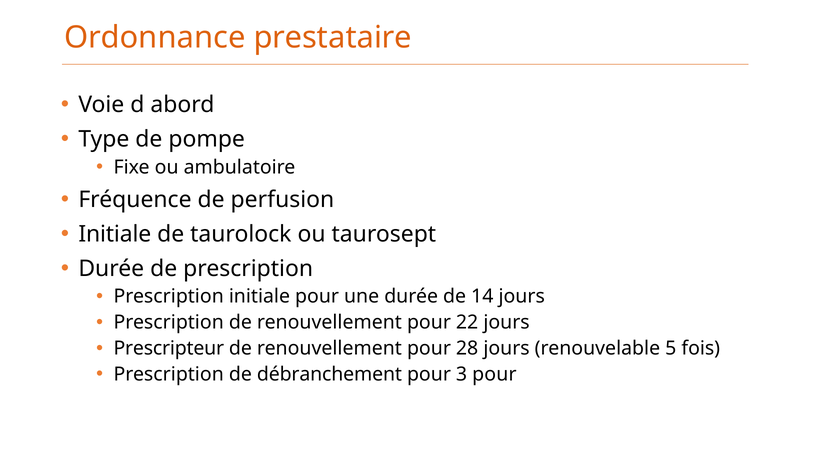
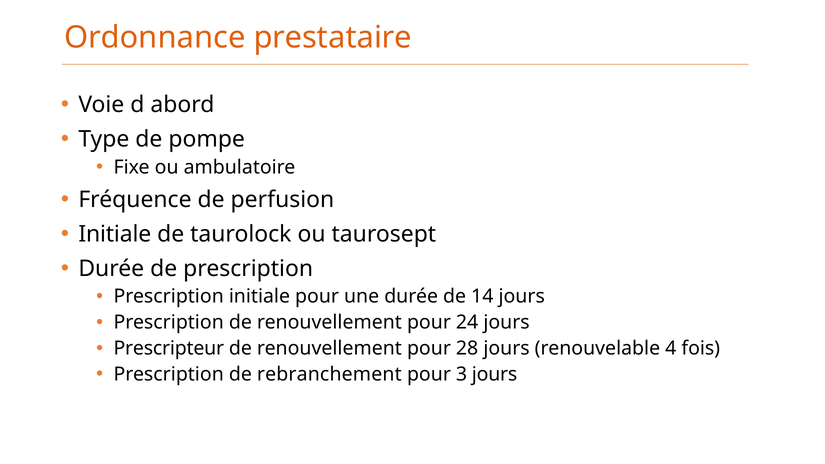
22: 22 -> 24 (467, 322)
5: 5 -> 4 (671, 348)
débranchement: débranchement -> rebranchement (329, 374)
3 pour: pour -> jours (495, 374)
